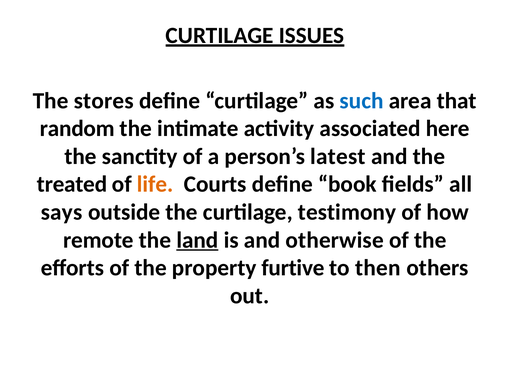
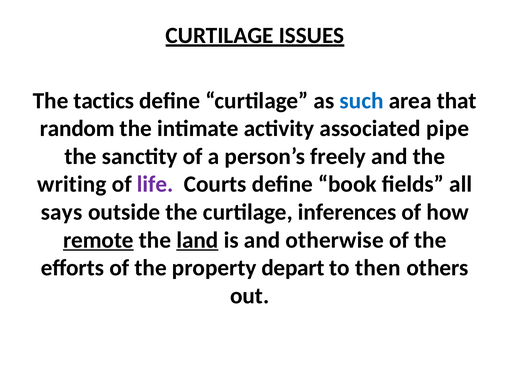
stores: stores -> tactics (104, 101)
here: here -> pipe (448, 129)
latest: latest -> freely (338, 157)
treated: treated -> writing (72, 184)
life colour: orange -> purple (155, 184)
testimony: testimony -> inferences (347, 212)
remote underline: none -> present (98, 240)
furtive: furtive -> depart (293, 268)
